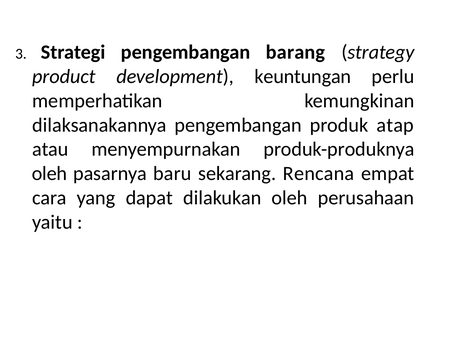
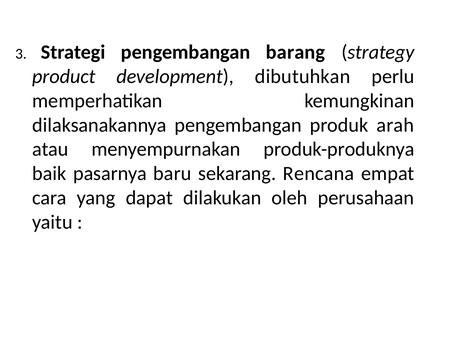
keuntungan: keuntungan -> dibutuhkan (303, 76)
atap: atap -> arah (395, 125)
oleh: oleh -> baik (49, 173)
